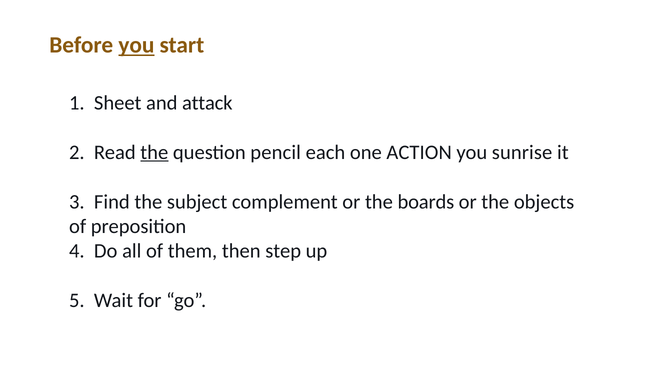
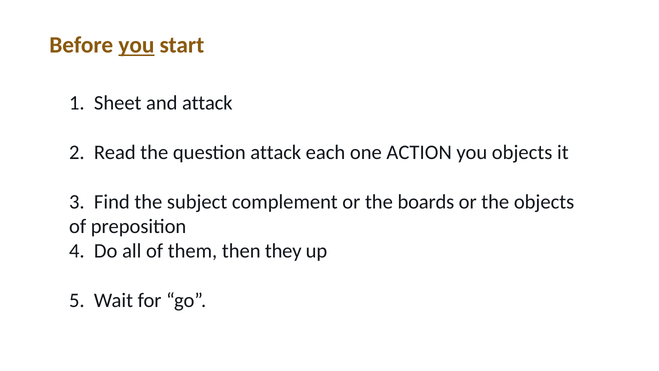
the underline: present -> none (154, 152)
question pencil: pencil -> attack (276, 152)
you sunrise: sunrise -> objects (522, 152)
step: step -> they (283, 251)
